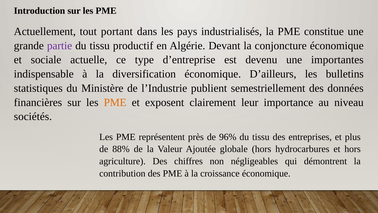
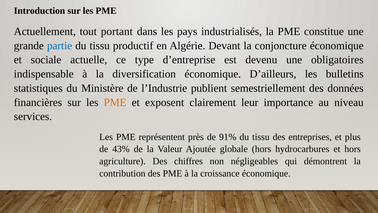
partie colour: purple -> blue (60, 46)
importantes: importantes -> obligatoires (337, 60)
sociétés: sociétés -> services (33, 116)
96%: 96% -> 91% (228, 137)
88%: 88% -> 43% (121, 149)
